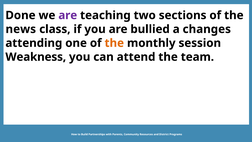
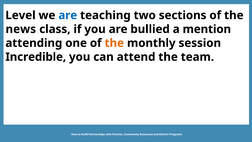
Done: Done -> Level (20, 15)
are colour: purple -> blue (68, 15)
changes: changes -> mention (207, 29)
Weakness: Weakness -> Incredible (36, 57)
